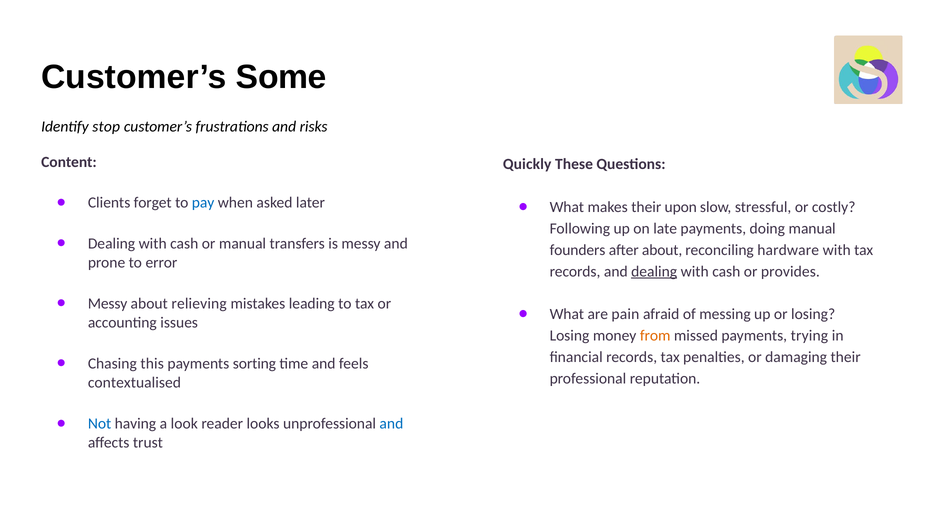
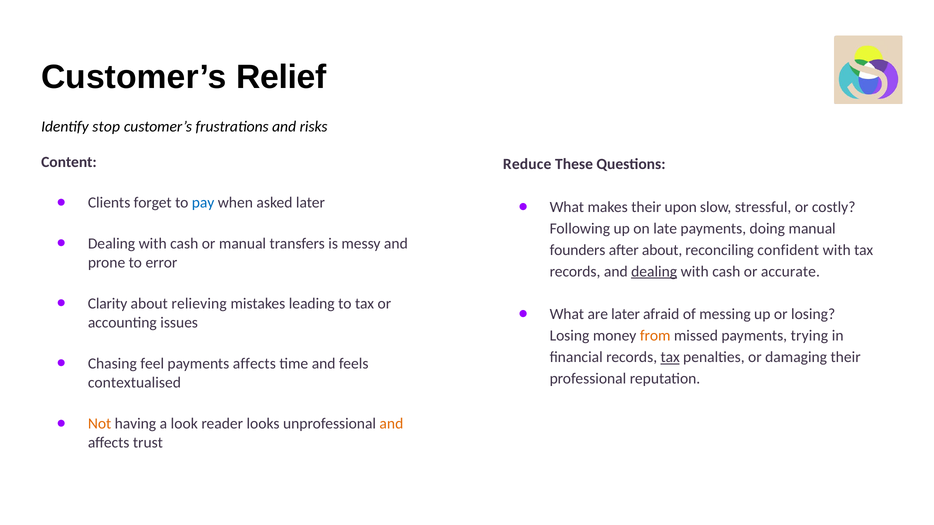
Some: Some -> Relief (281, 77)
Quickly: Quickly -> Reduce (527, 164)
hardware: hardware -> confident (788, 250)
provides: provides -> accurate (790, 272)
Messy: Messy -> Clarity (108, 304)
are pain: pain -> later (626, 315)
tax underline: none -> present (670, 358)
this: this -> feel (152, 364)
payments sorting: sorting -> affects (254, 364)
Not colour: blue -> orange (100, 424)
and colour: blue -> orange (391, 424)
